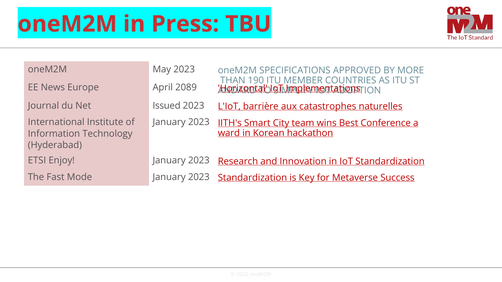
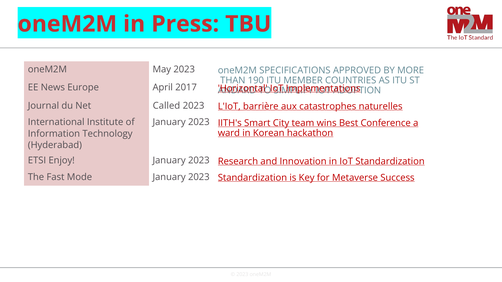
2089: 2089 -> 2017 (186, 88)
Issued: Issued -> Called (166, 106)
